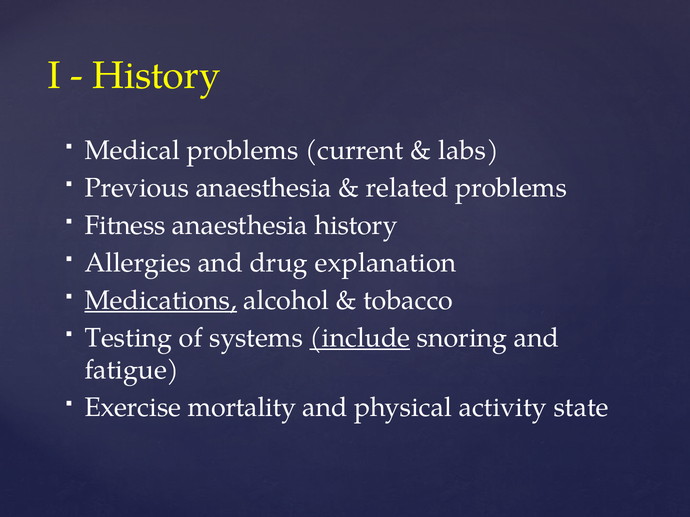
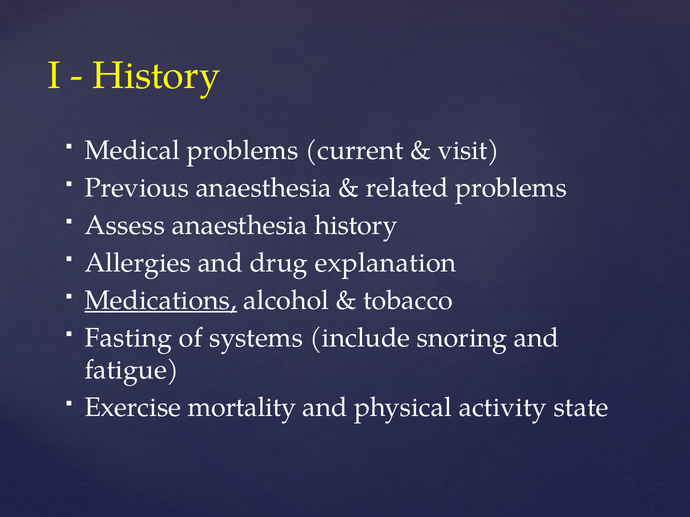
labs: labs -> visit (469, 150)
Fitness: Fitness -> Assess (125, 225)
Testing: Testing -> Fasting (128, 338)
include underline: present -> none (360, 338)
